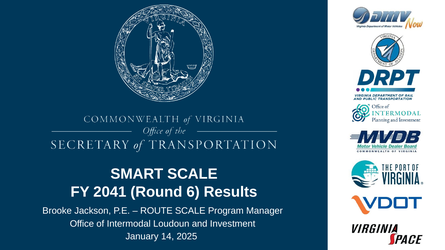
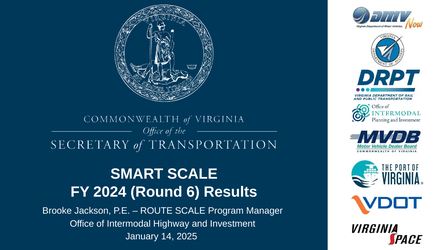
2041: 2041 -> 2024 (110, 192)
Loudoun: Loudoun -> Highway (171, 224)
